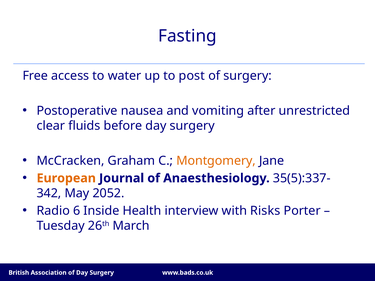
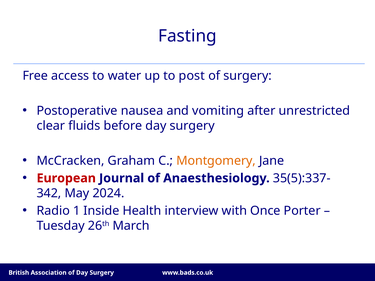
European colour: orange -> red (66, 178)
2052: 2052 -> 2024 (109, 193)
6: 6 -> 1 (77, 211)
Risks: Risks -> Once (265, 211)
